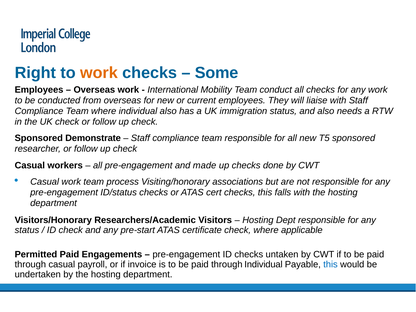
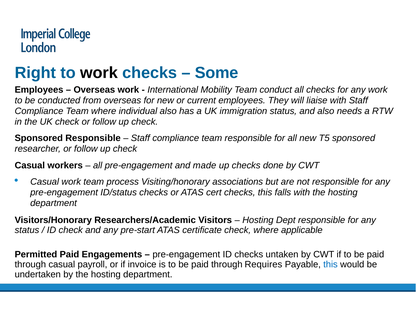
work colour: orange -> black (99, 73)
Sponsored Demonstrate: Demonstrate -> Responsible (93, 138)
through Individual: Individual -> Requires (263, 264)
